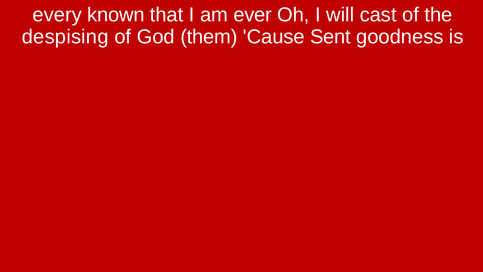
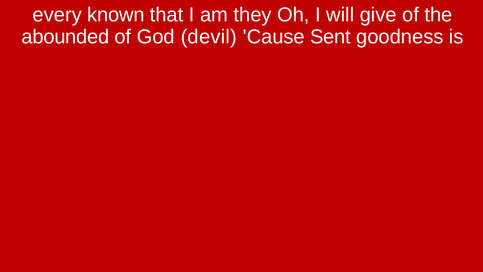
ever: ever -> they (253, 15)
cast: cast -> give (378, 15)
despising: despising -> abounded (65, 37)
them: them -> devil (209, 37)
